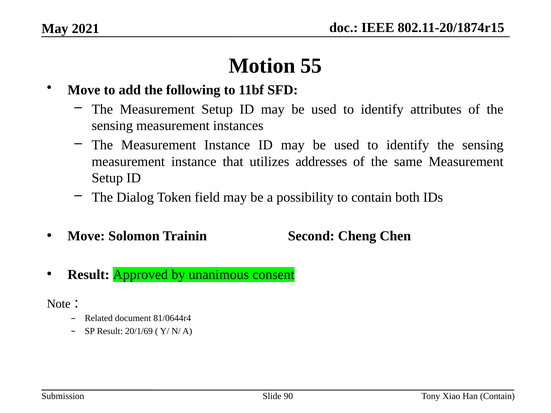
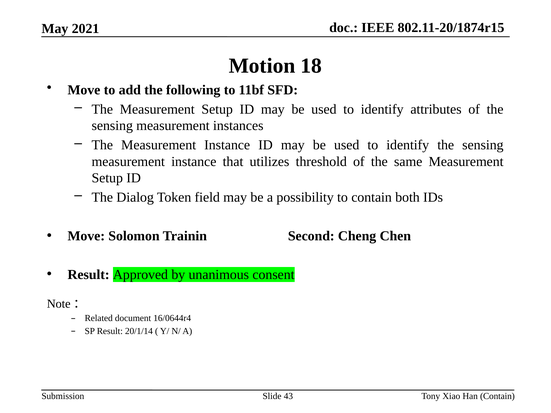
55: 55 -> 18 (311, 66)
addresses: addresses -> threshold (321, 162)
81/0644r4: 81/0644r4 -> 16/0644r4 (172, 318)
20/1/69: 20/1/69 -> 20/1/14 (139, 331)
90: 90 -> 43 (288, 396)
